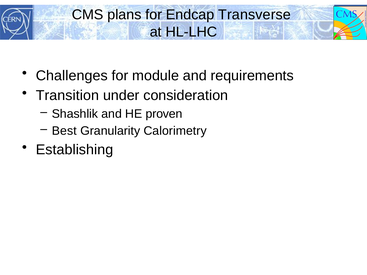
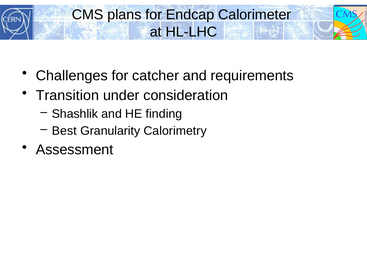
Transverse: Transverse -> Calorimeter (255, 15)
module: module -> catcher (156, 76)
proven: proven -> finding (164, 114)
Establishing: Establishing -> Assessment (75, 150)
